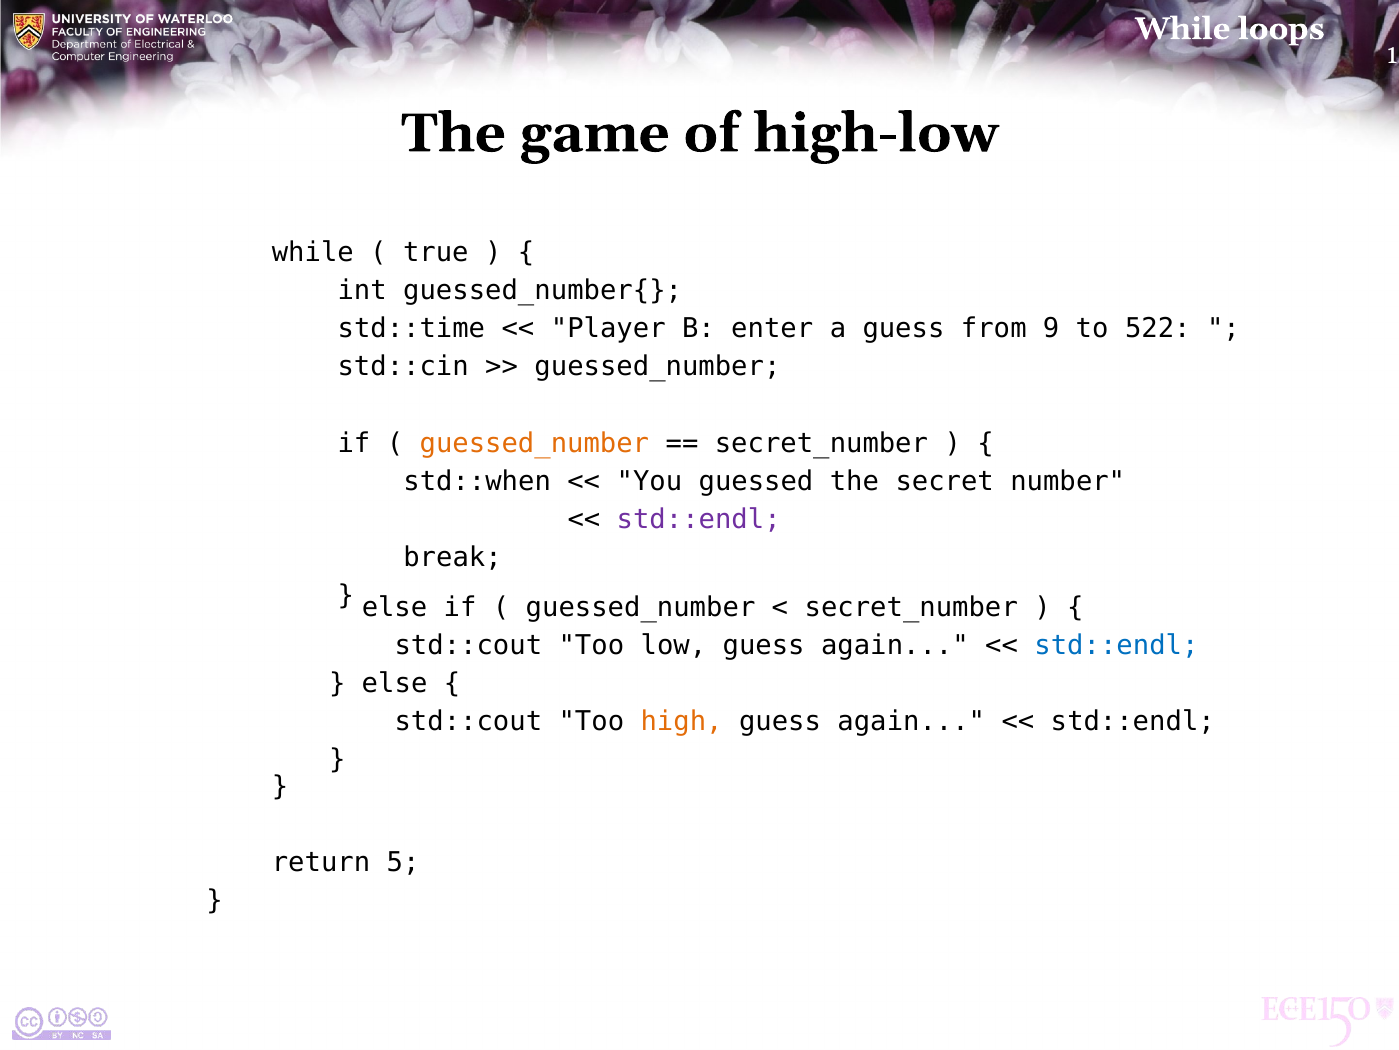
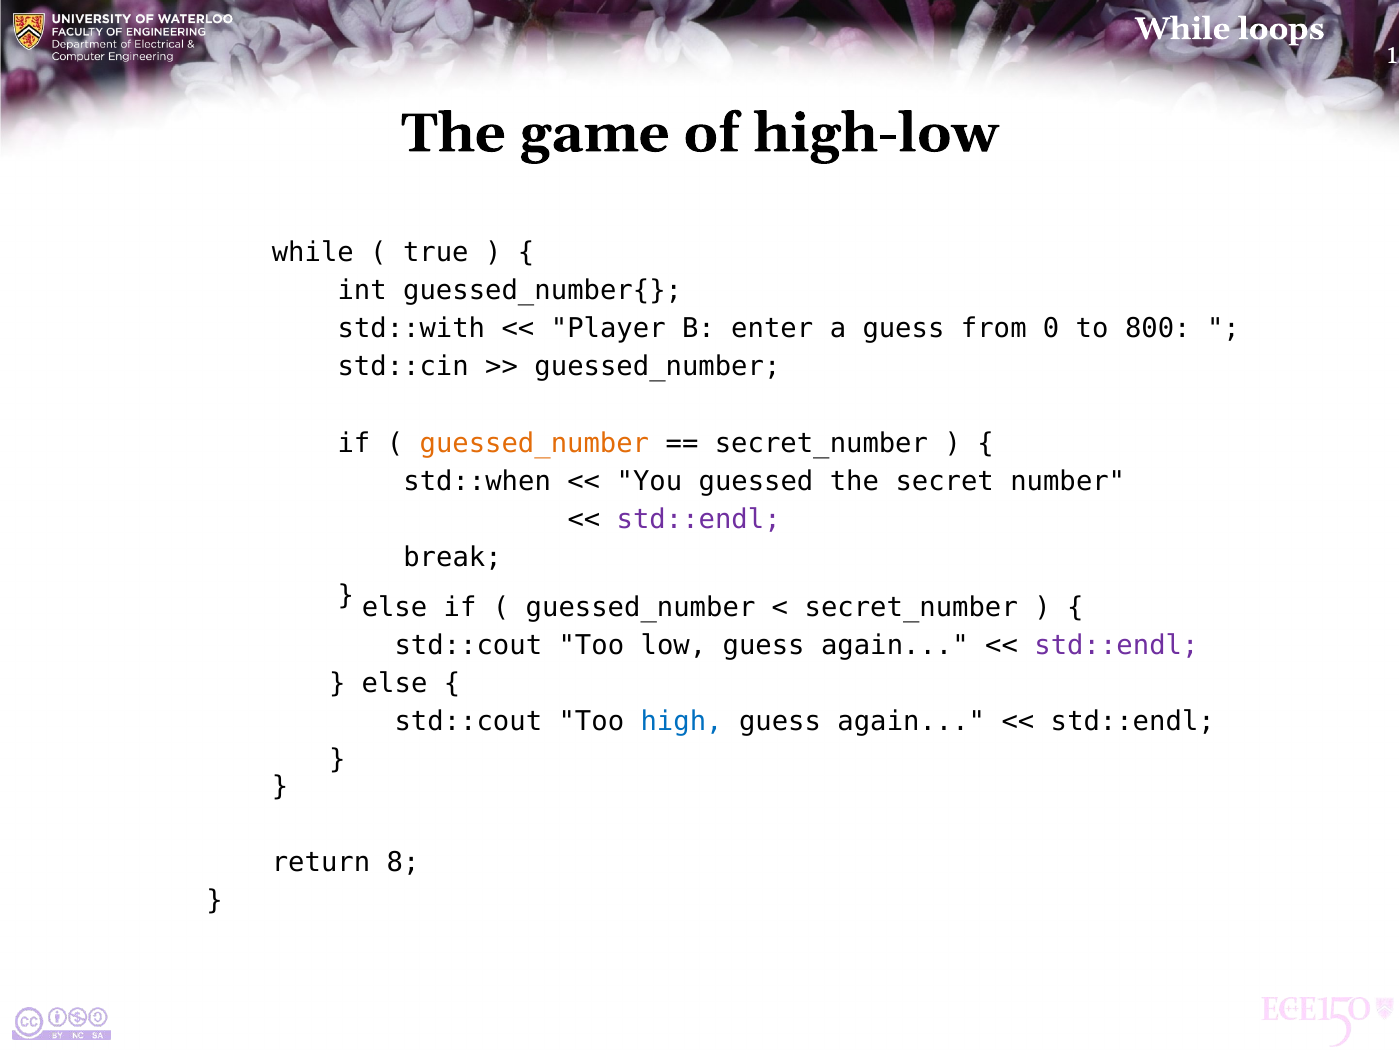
std::time: std::time -> std::with (411, 329)
9: 9 -> 0 (1051, 329)
522: 522 -> 800 (1158, 329)
std::endl colour: blue -> purple (1116, 645)
high colour: orange -> blue (682, 721)
5: 5 -> 8 (403, 862)
